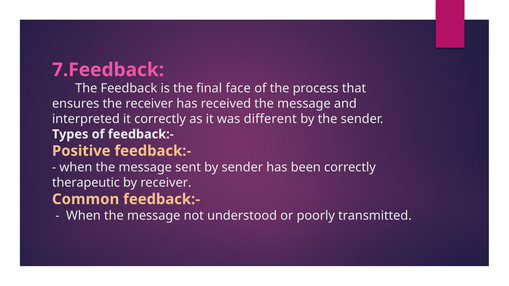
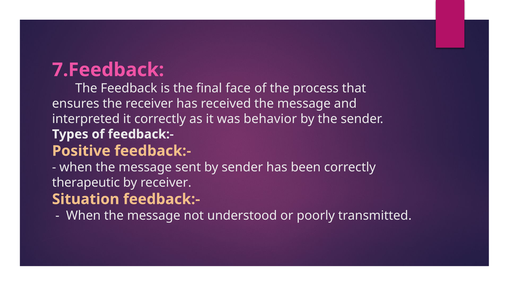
different: different -> behavior (270, 119)
Common: Common -> Situation (86, 199)
